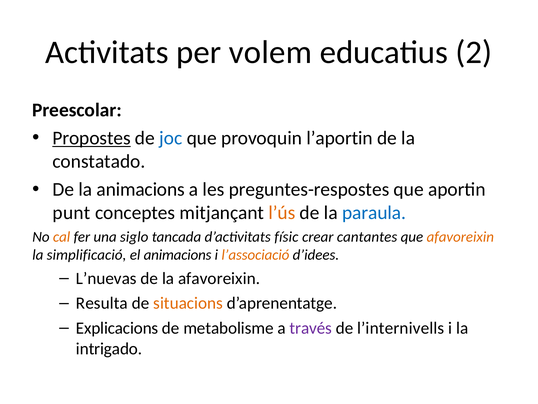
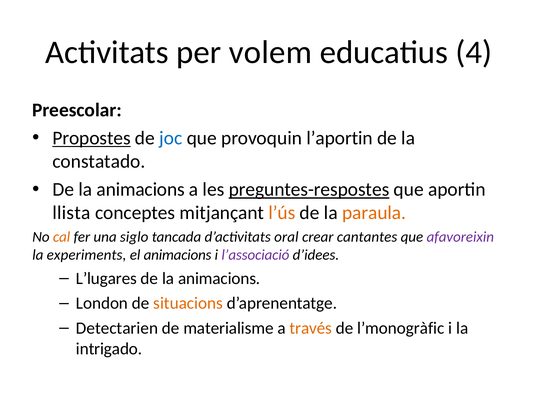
2: 2 -> 4 (474, 52)
preguntes-respostes underline: none -> present (309, 189)
punt: punt -> llista (71, 213)
paraula colour: blue -> orange (374, 213)
físic: físic -> oral (286, 237)
afavoreixin colour: orange -> purple (460, 237)
simplificació: simplificació -> experiments (87, 254)
l’associació colour: orange -> purple (255, 254)
L’nuevas: L’nuevas -> L’lugares (106, 278)
afavoreixin: afavoreixin -> animacions (219, 278)
Resulta: Resulta -> London (102, 303)
Explicacions: Explicacions -> Detectarien (117, 328)
metabolisme: metabolisme -> materialisme (228, 328)
través colour: purple -> orange (311, 328)
l’internivells: l’internivells -> l’monogràfic (401, 328)
